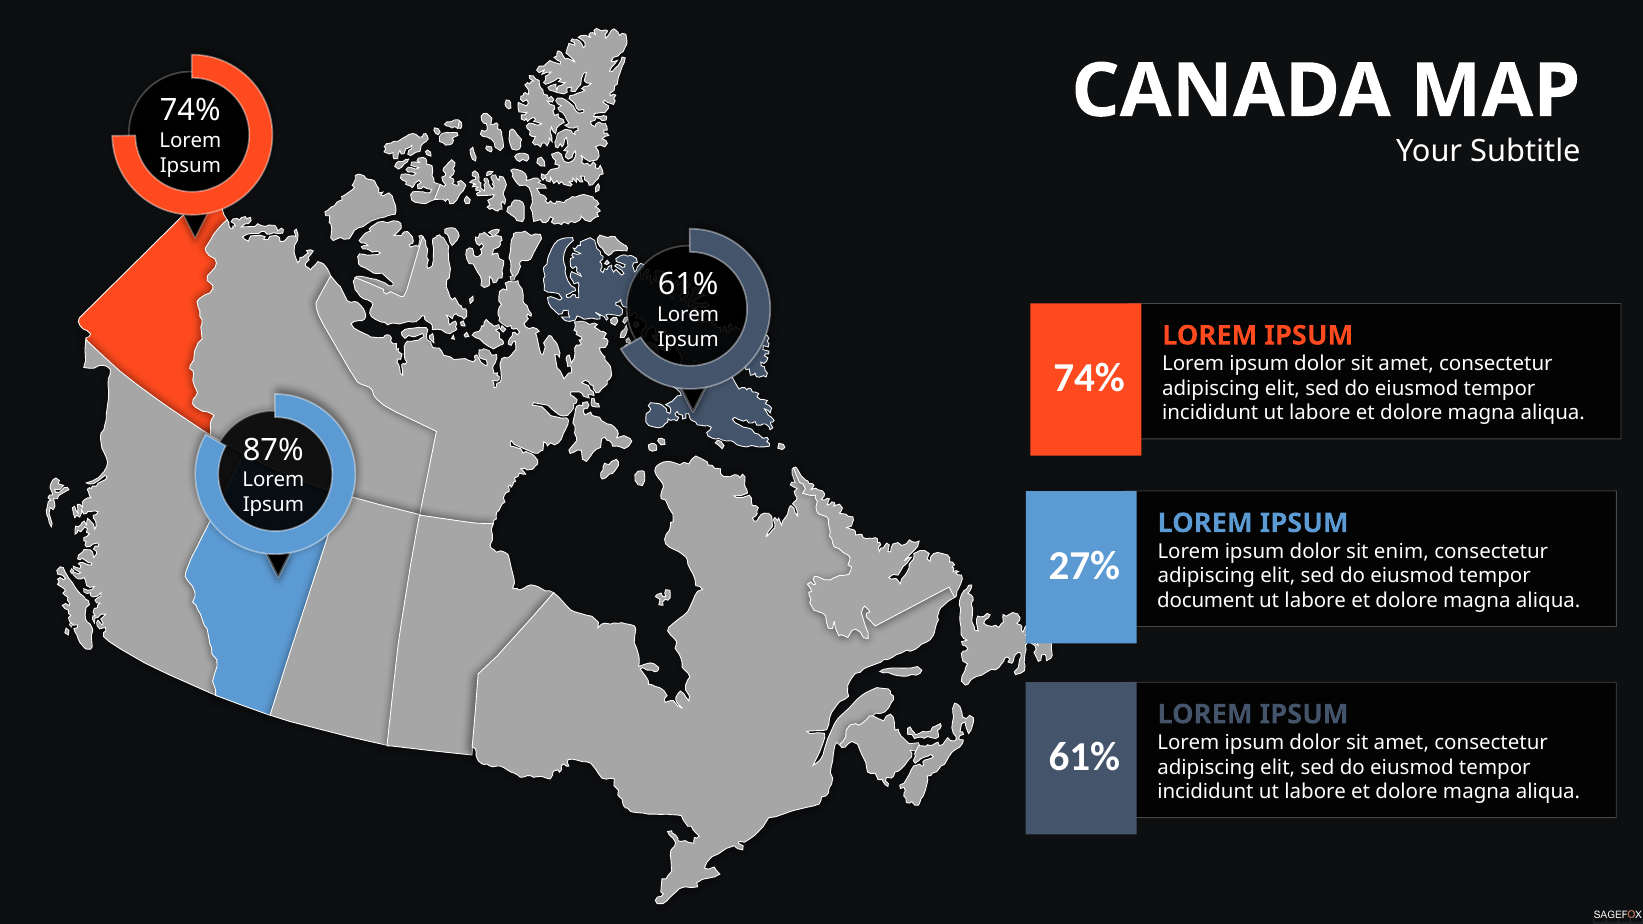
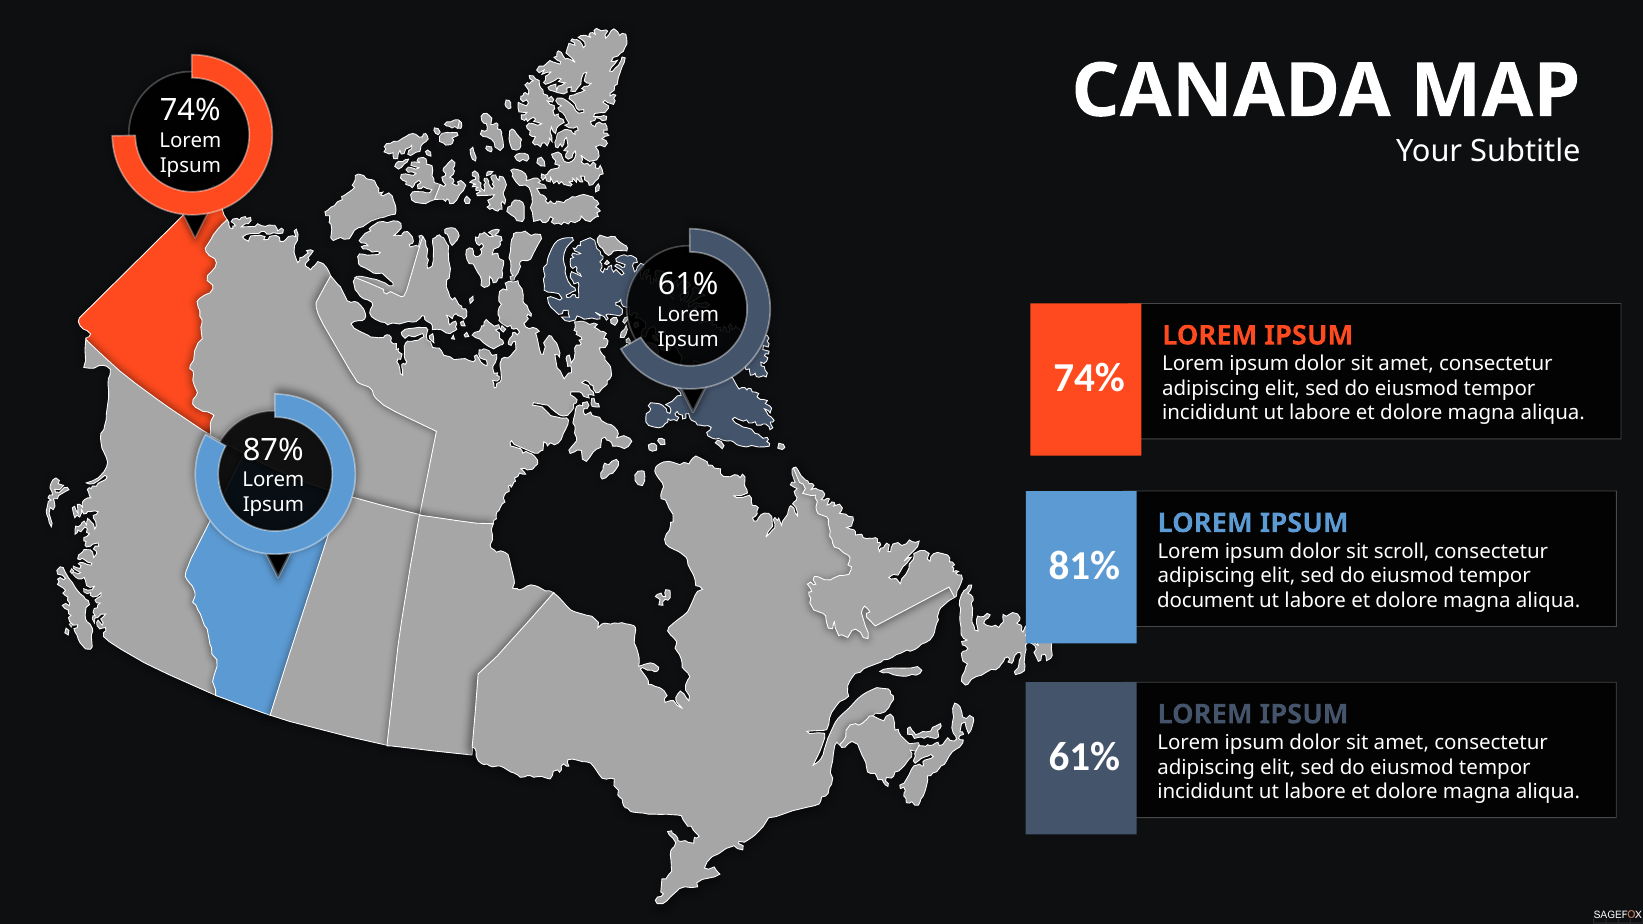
enim: enim -> scroll (1402, 552)
27%: 27% -> 81% (1084, 566)
